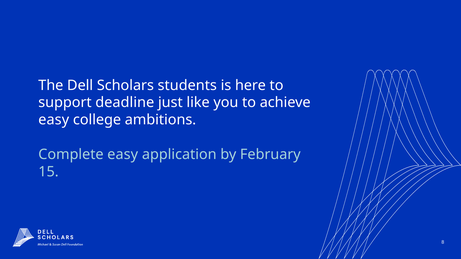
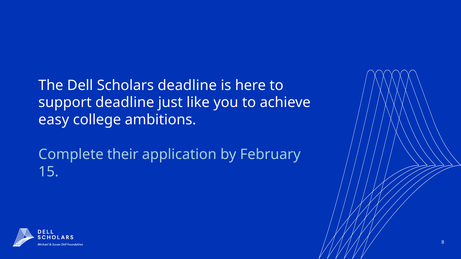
Scholars students: students -> deadline (187, 85)
Complete easy: easy -> their (123, 155)
